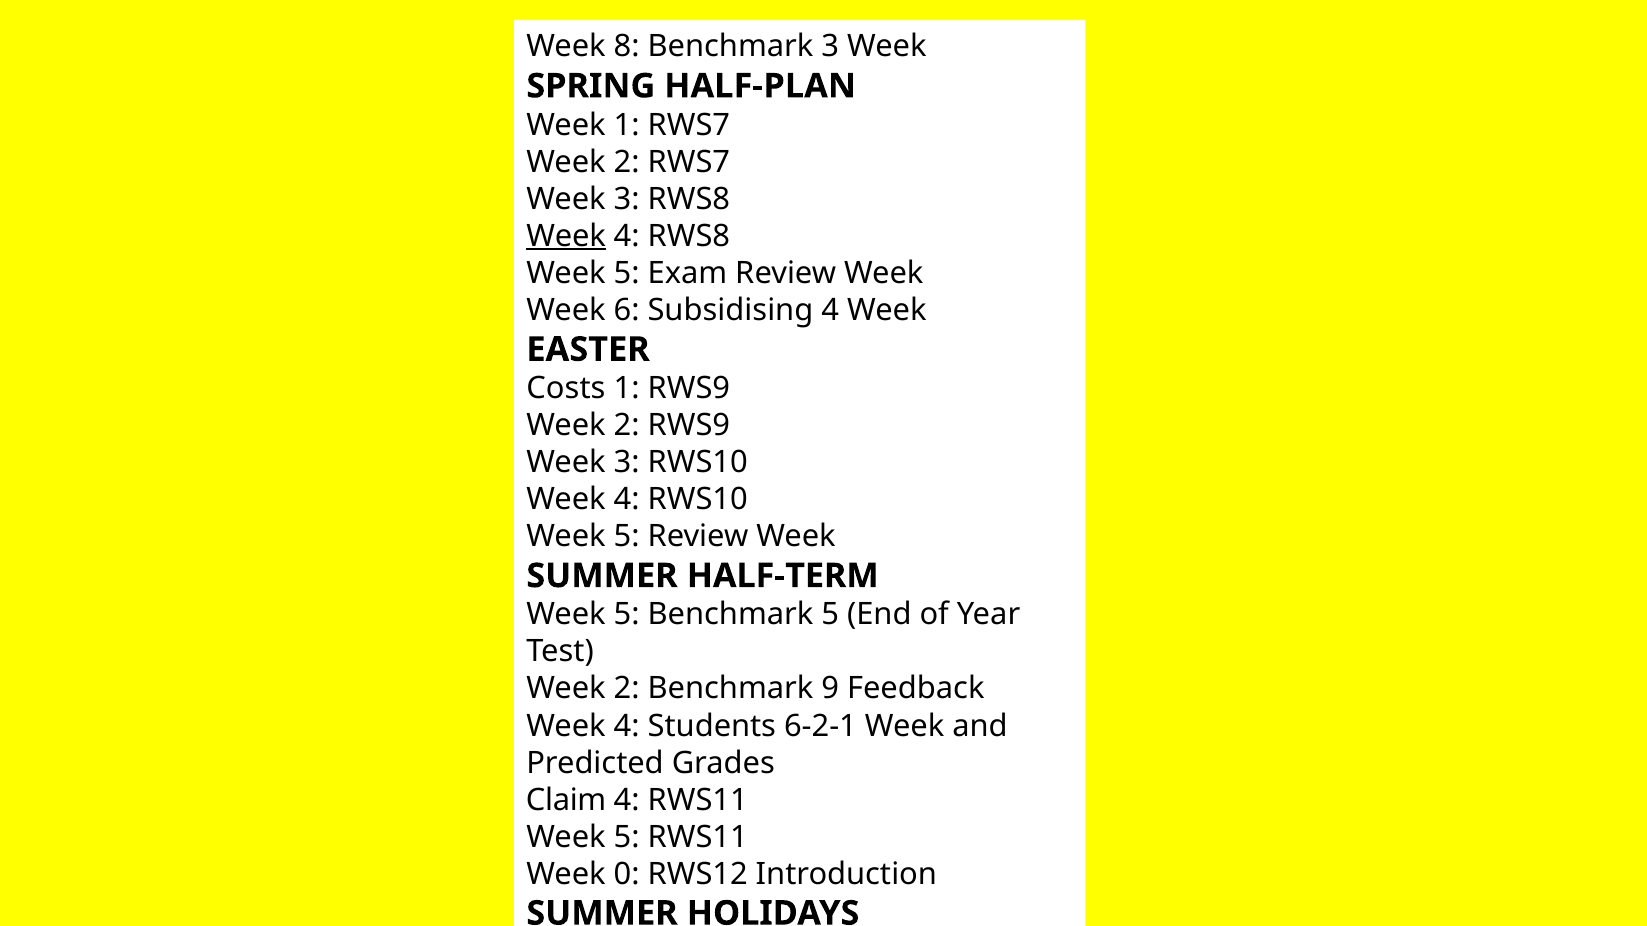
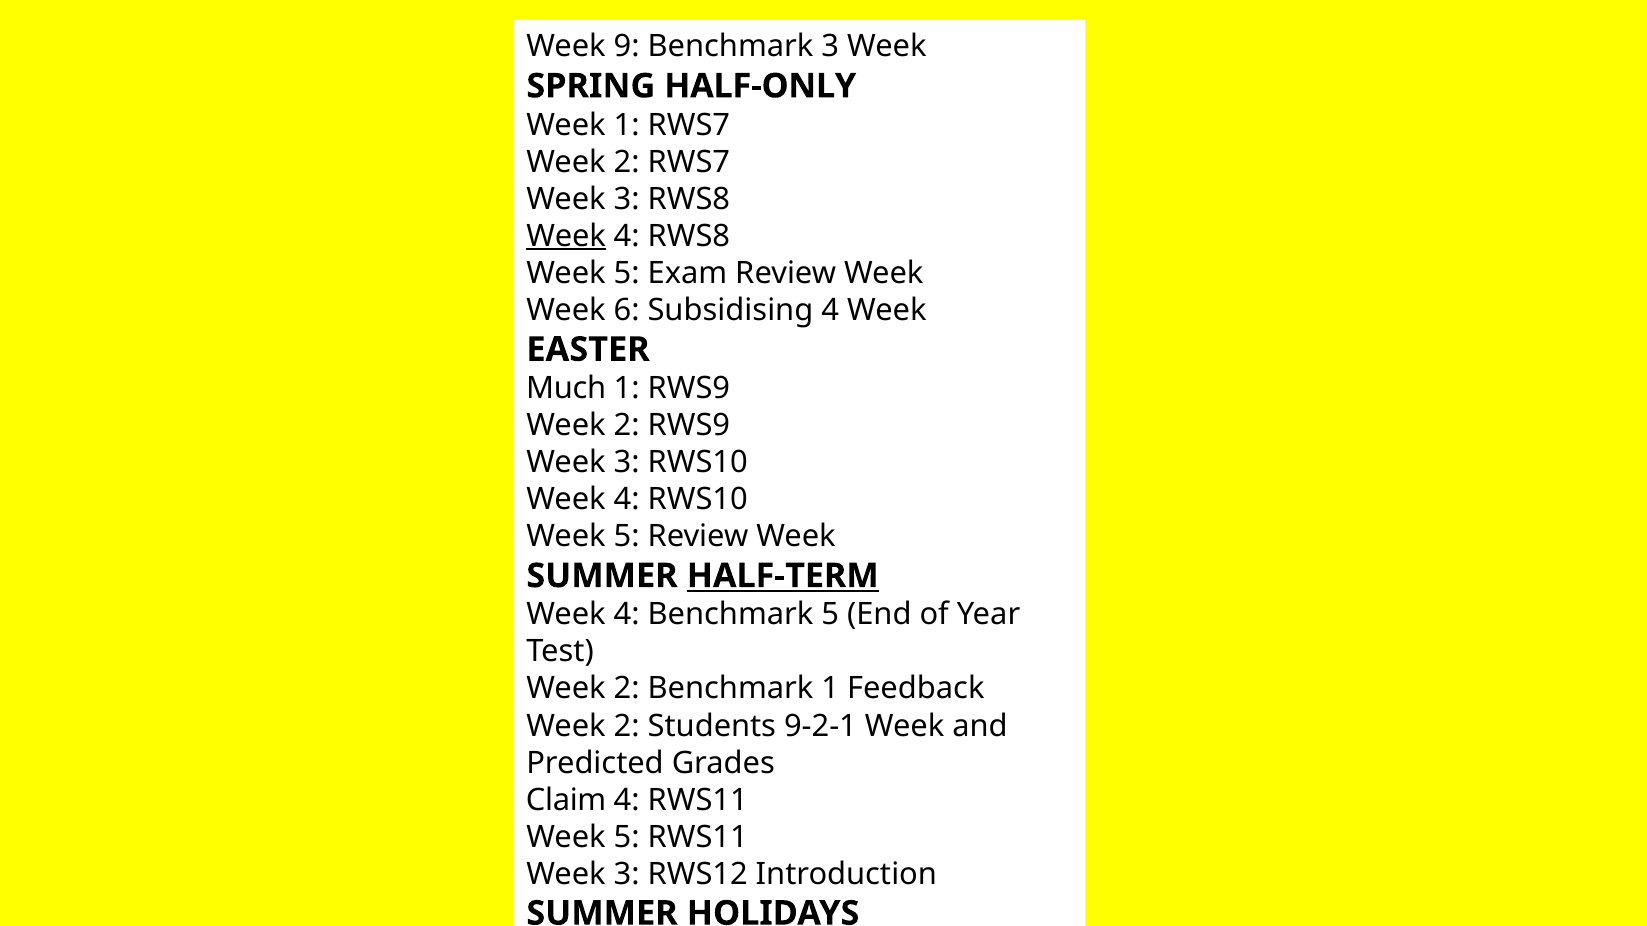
8: 8 -> 9 (627, 47)
HALF-PLAN: HALF-PLAN -> HALF-ONLY (760, 86)
Costs: Costs -> Much (566, 389)
HALF-TERM underline: none -> present (783, 576)
5: 5 -> 4 (627, 615)
Benchmark 9: 9 -> 1 (830, 689)
4: 4 -> 2 (627, 726)
6-2-1: 6-2-1 -> 9-2-1 (820, 726)
0: 0 -> 3 (627, 874)
